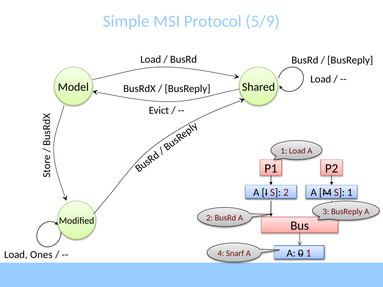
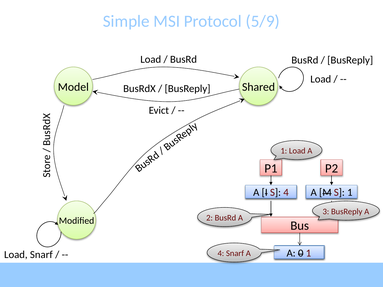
2: 2 -> 4 (286, 193)
Load Ones: Ones -> Snarf (41, 255)
